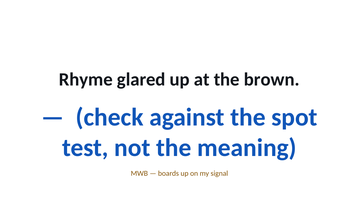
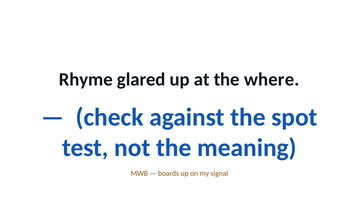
brown: brown -> where (272, 79)
